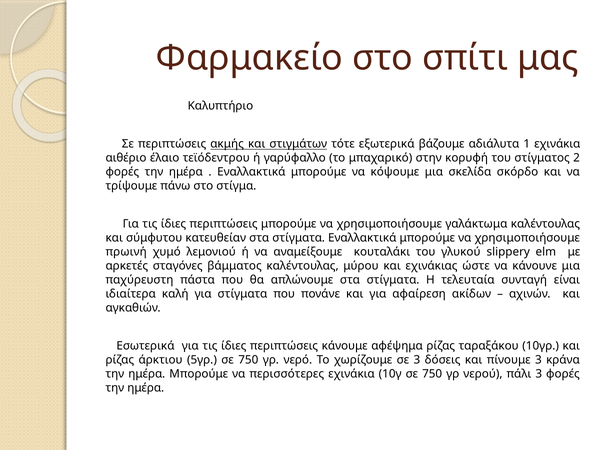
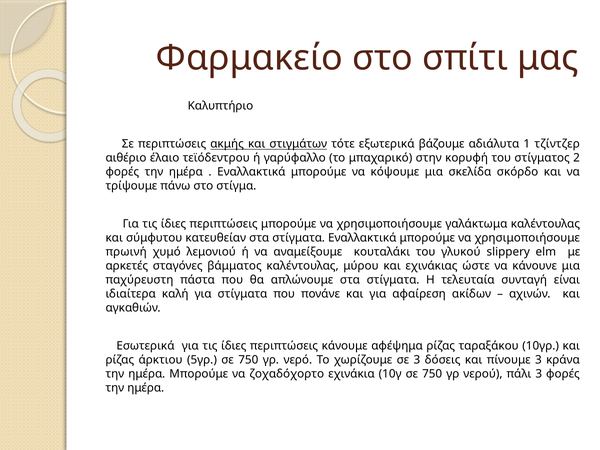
1 εχινάκια: εχινάκια -> τζίντζερ (557, 144)
περισσότερες: περισσότερες -> ζοχαδόχορτο (287, 374)
